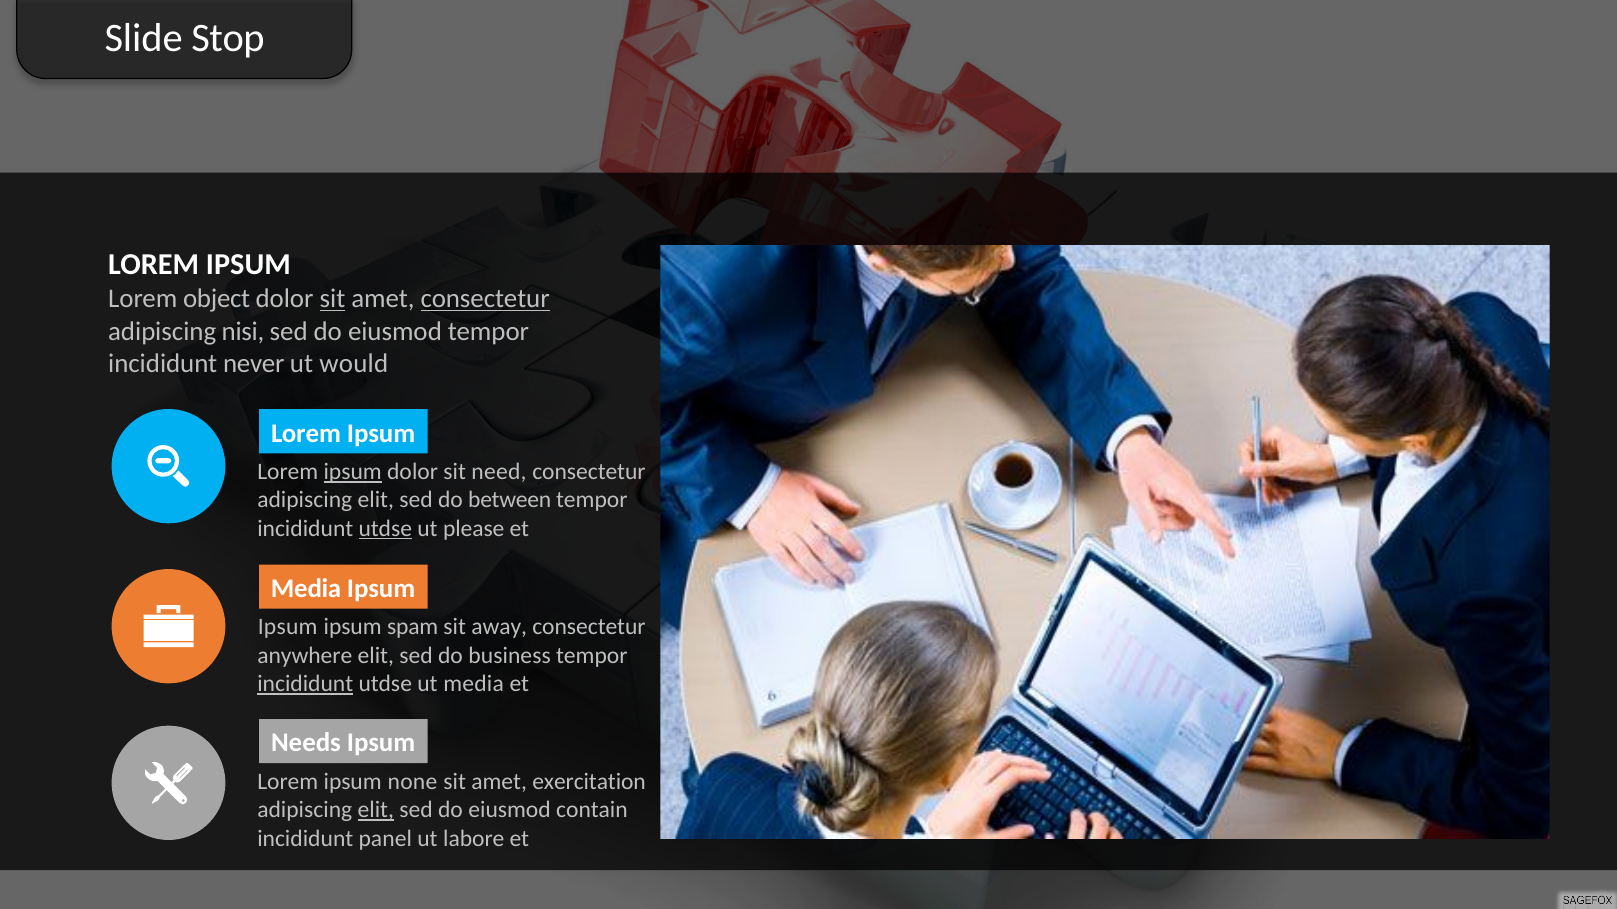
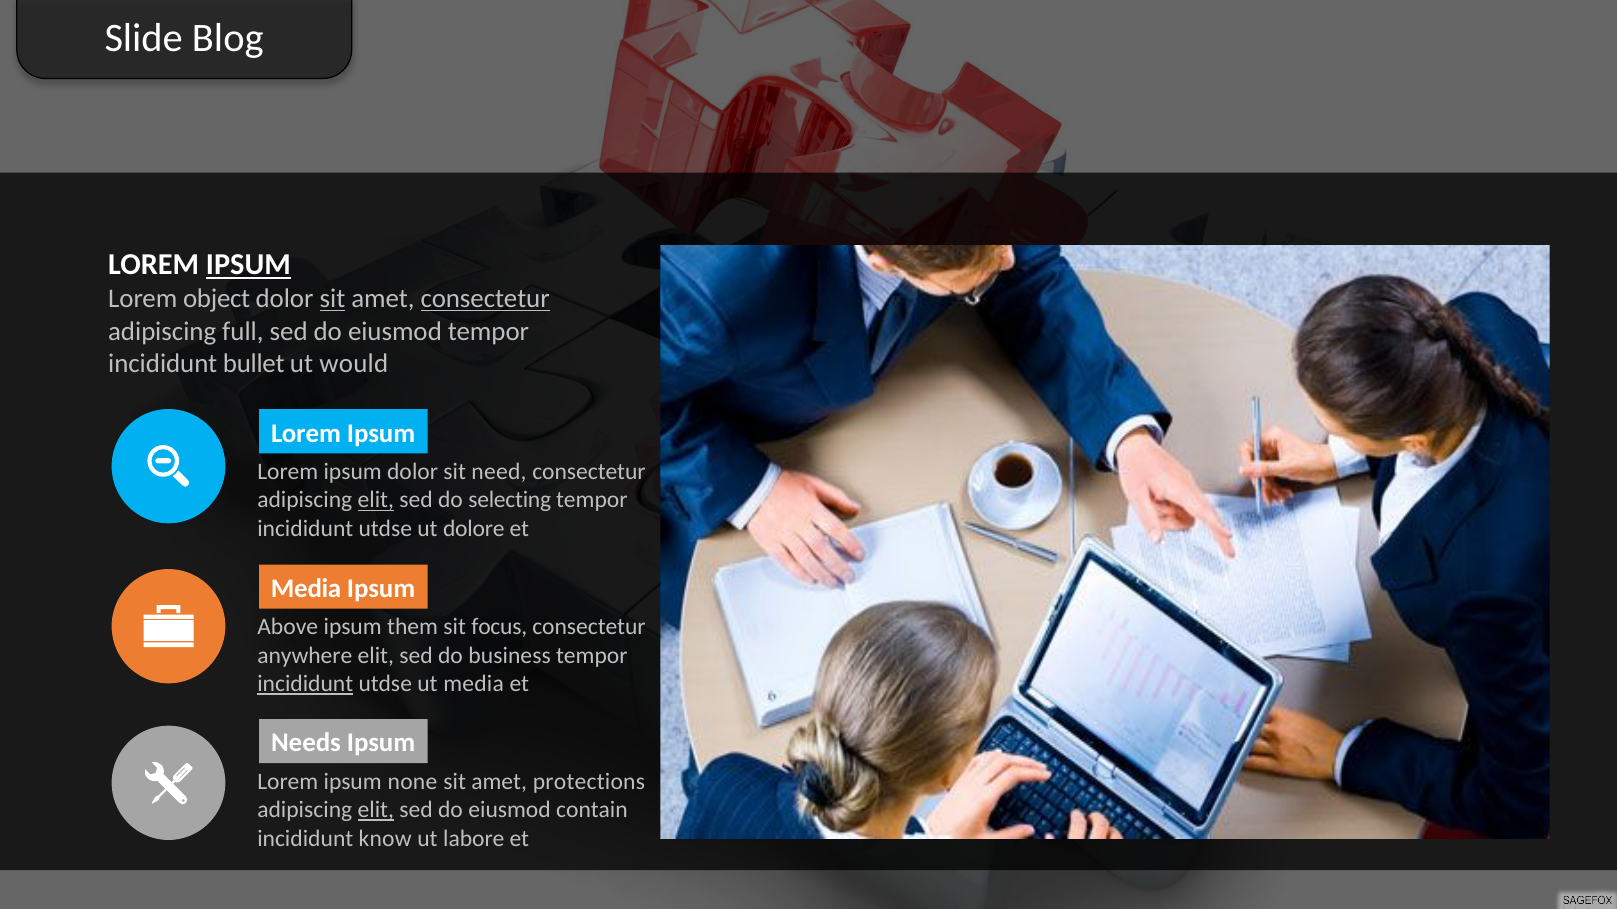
Stop: Stop -> Blog (228, 38)
IPSUM underline: none -> present (248, 265)
nisi: nisi -> full (243, 331)
never: never -> bullet (254, 364)
ipsum underline: present -> none (353, 472)
elit underline: none -> present (376, 500)
between: between -> selecting (510, 500)
utdse underline: present -> none (385, 529)
please: please -> dolore (474, 529)
Ipsum: Ipsum -> Above (288, 628)
spam: spam -> them (413, 628)
away: away -> focus (499, 628)
exercitation: exercitation -> protections (589, 782)
panel: panel -> know (385, 839)
